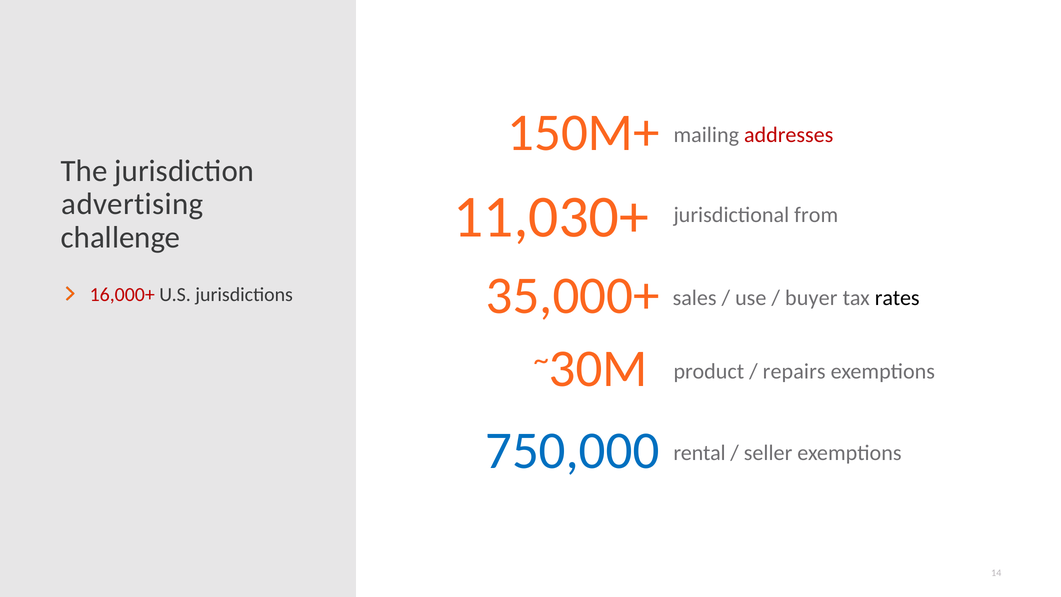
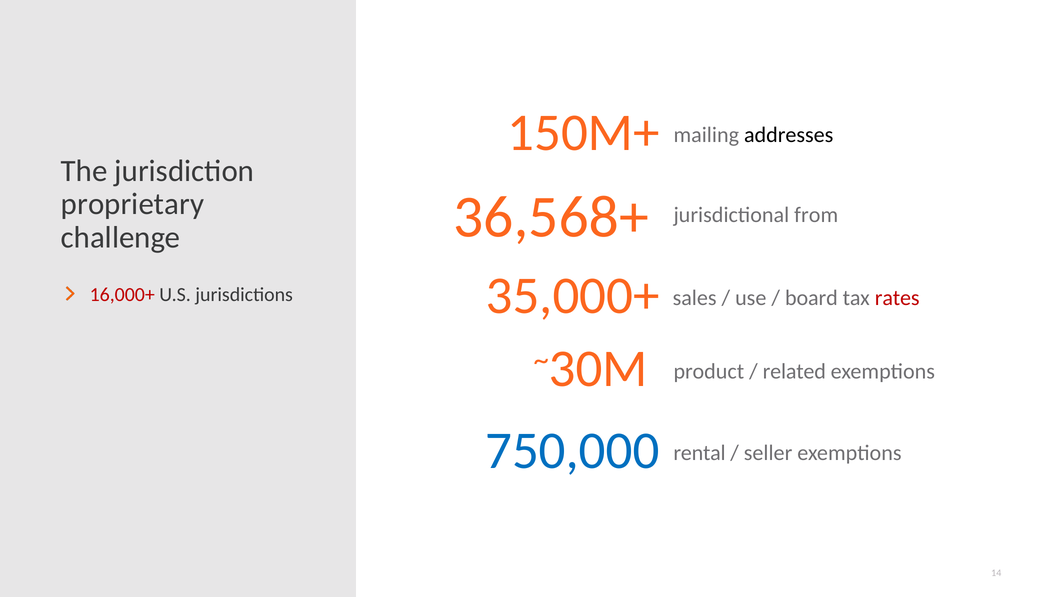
addresses colour: red -> black (789, 135)
advertising: advertising -> proprietary (132, 204)
11,030+: 11,030+ -> 36,568+ (551, 217)
buyer: buyer -> board (811, 298)
rates colour: black -> red (897, 298)
repairs: repairs -> related (794, 371)
